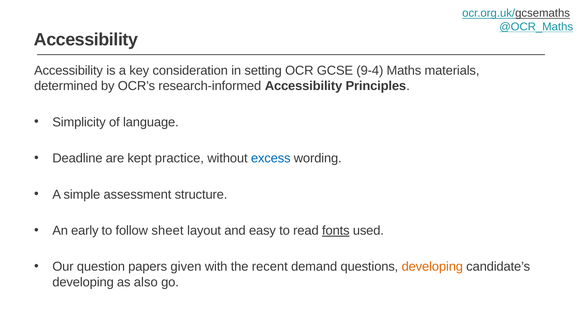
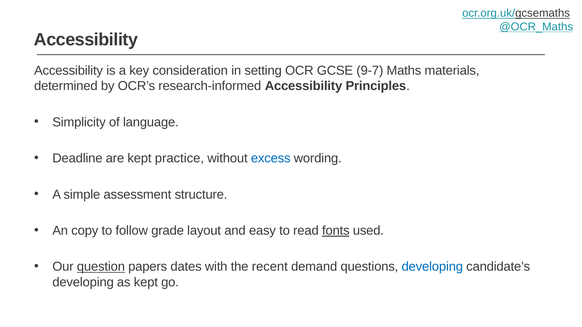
9-4: 9-4 -> 9-7 (370, 71)
early: early -> copy (85, 231)
sheet: sheet -> grade (168, 231)
question underline: none -> present (101, 267)
given: given -> dates (186, 267)
developing colour: orange -> blue (432, 267)
as also: also -> kept (146, 283)
